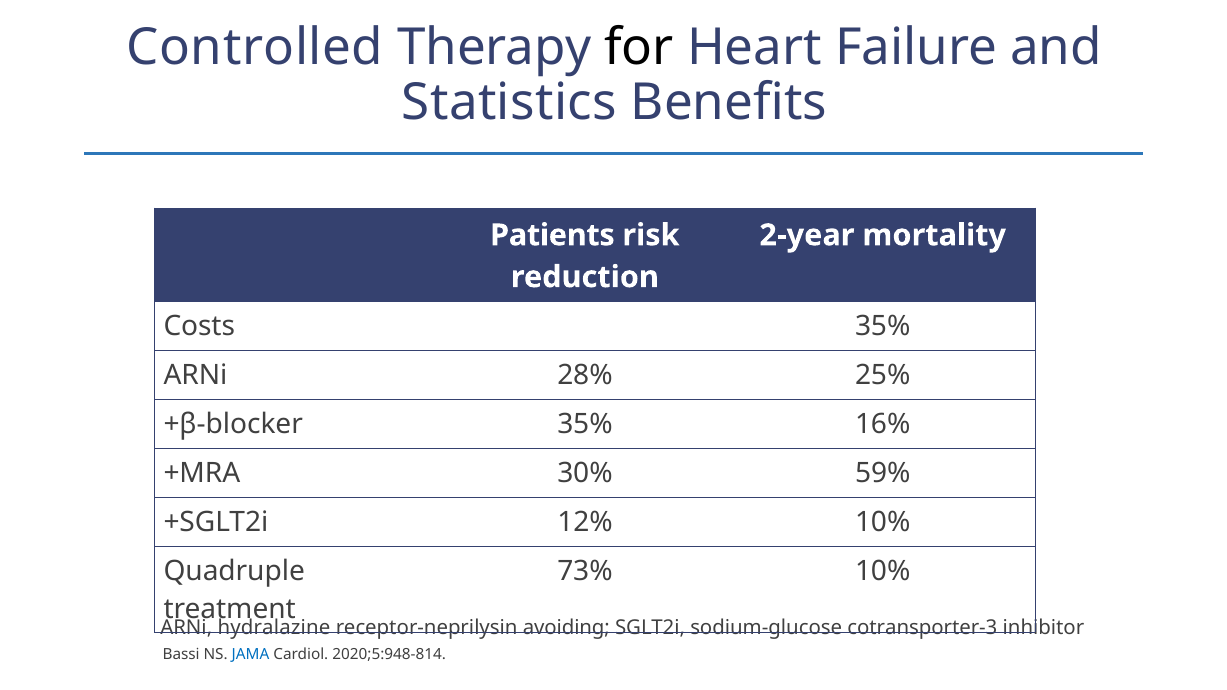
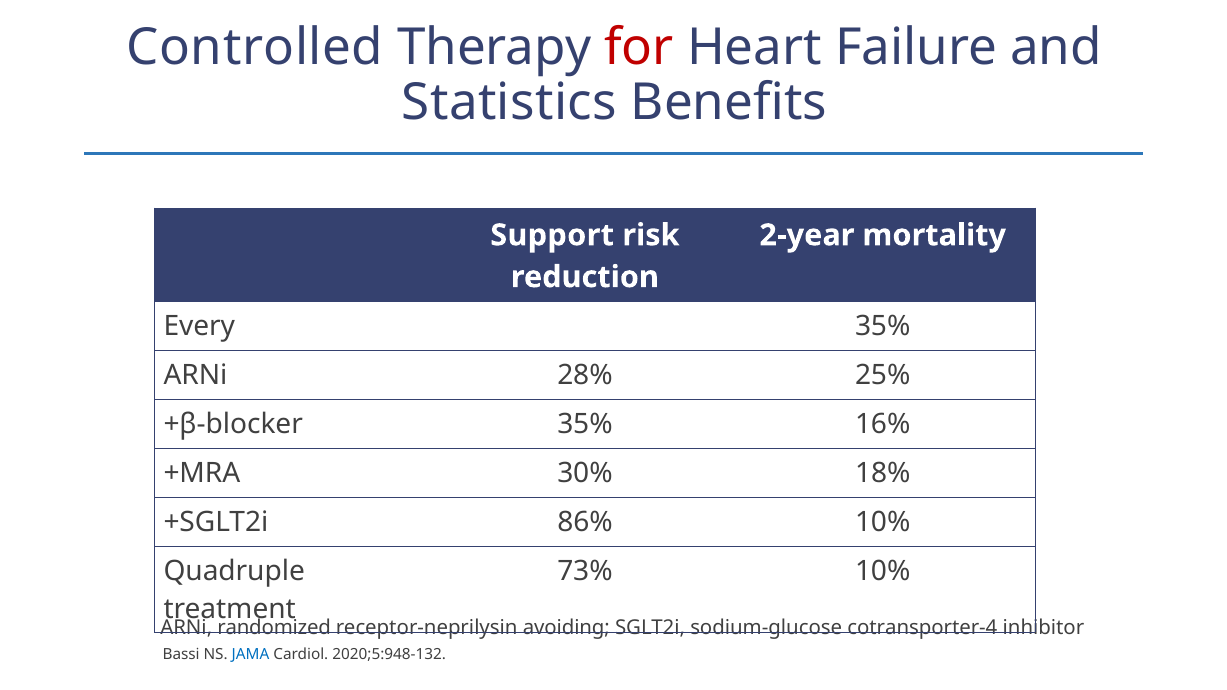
for colour: black -> red (639, 48)
Patients: Patients -> Support (552, 235)
Costs: Costs -> Every (199, 326)
59%: 59% -> 18% (883, 473)
12%: 12% -> 86% (585, 522)
hydralazine: hydralazine -> randomized (274, 628)
cotransporter-3: cotransporter-3 -> cotransporter-4 (922, 628)
2020;5:948-814: 2020;5:948-814 -> 2020;5:948-132 (389, 654)
